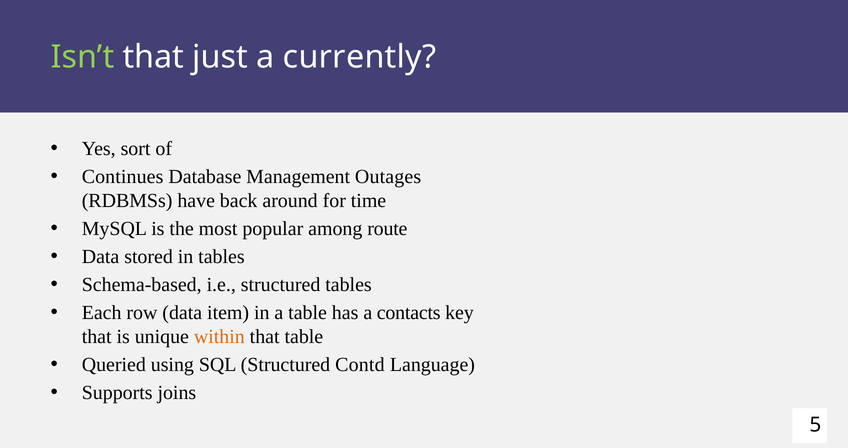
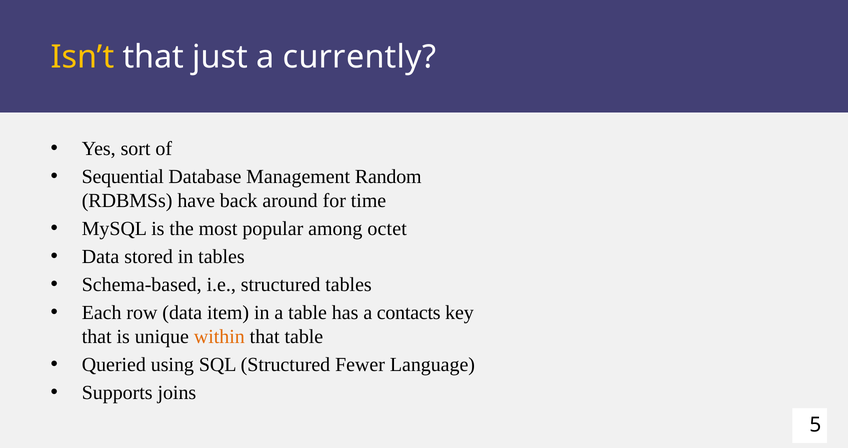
Isn’t colour: light green -> yellow (82, 57)
Continues: Continues -> Sequential (123, 177)
Outages: Outages -> Random (388, 177)
route: route -> octet (387, 228)
Contd: Contd -> Fewer (360, 364)
